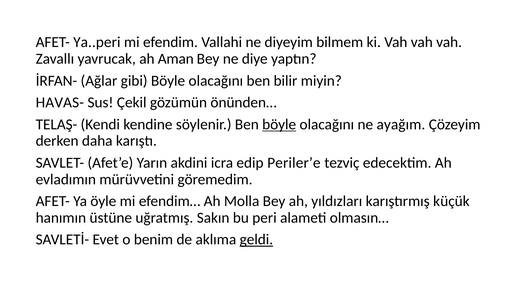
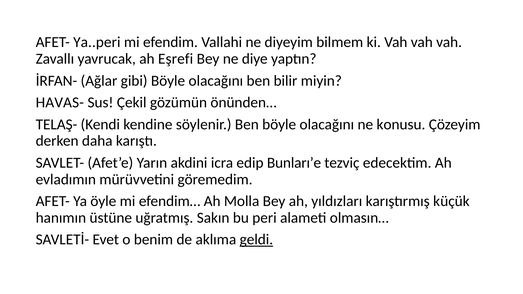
Aman: Aman -> Eşrefi (176, 59)
böyle underline: present -> none (279, 125)
ayağım: ayağım -> konusu (401, 125)
Periler’e: Periler’e -> Bunları’e (294, 163)
